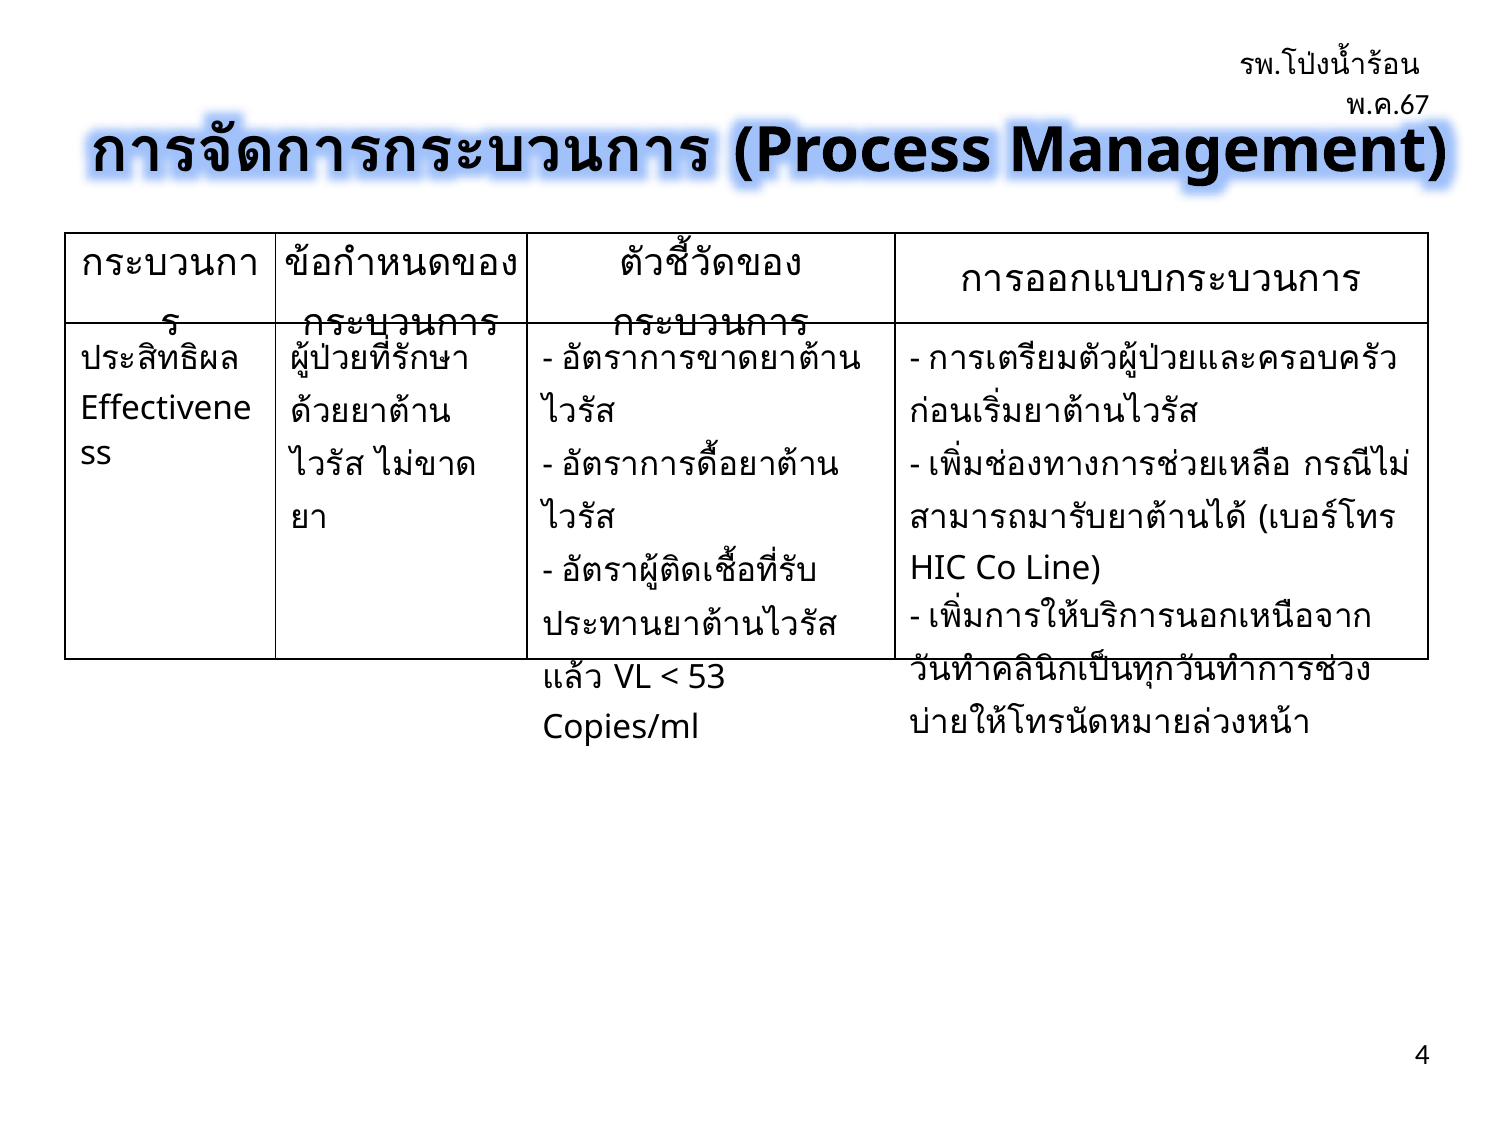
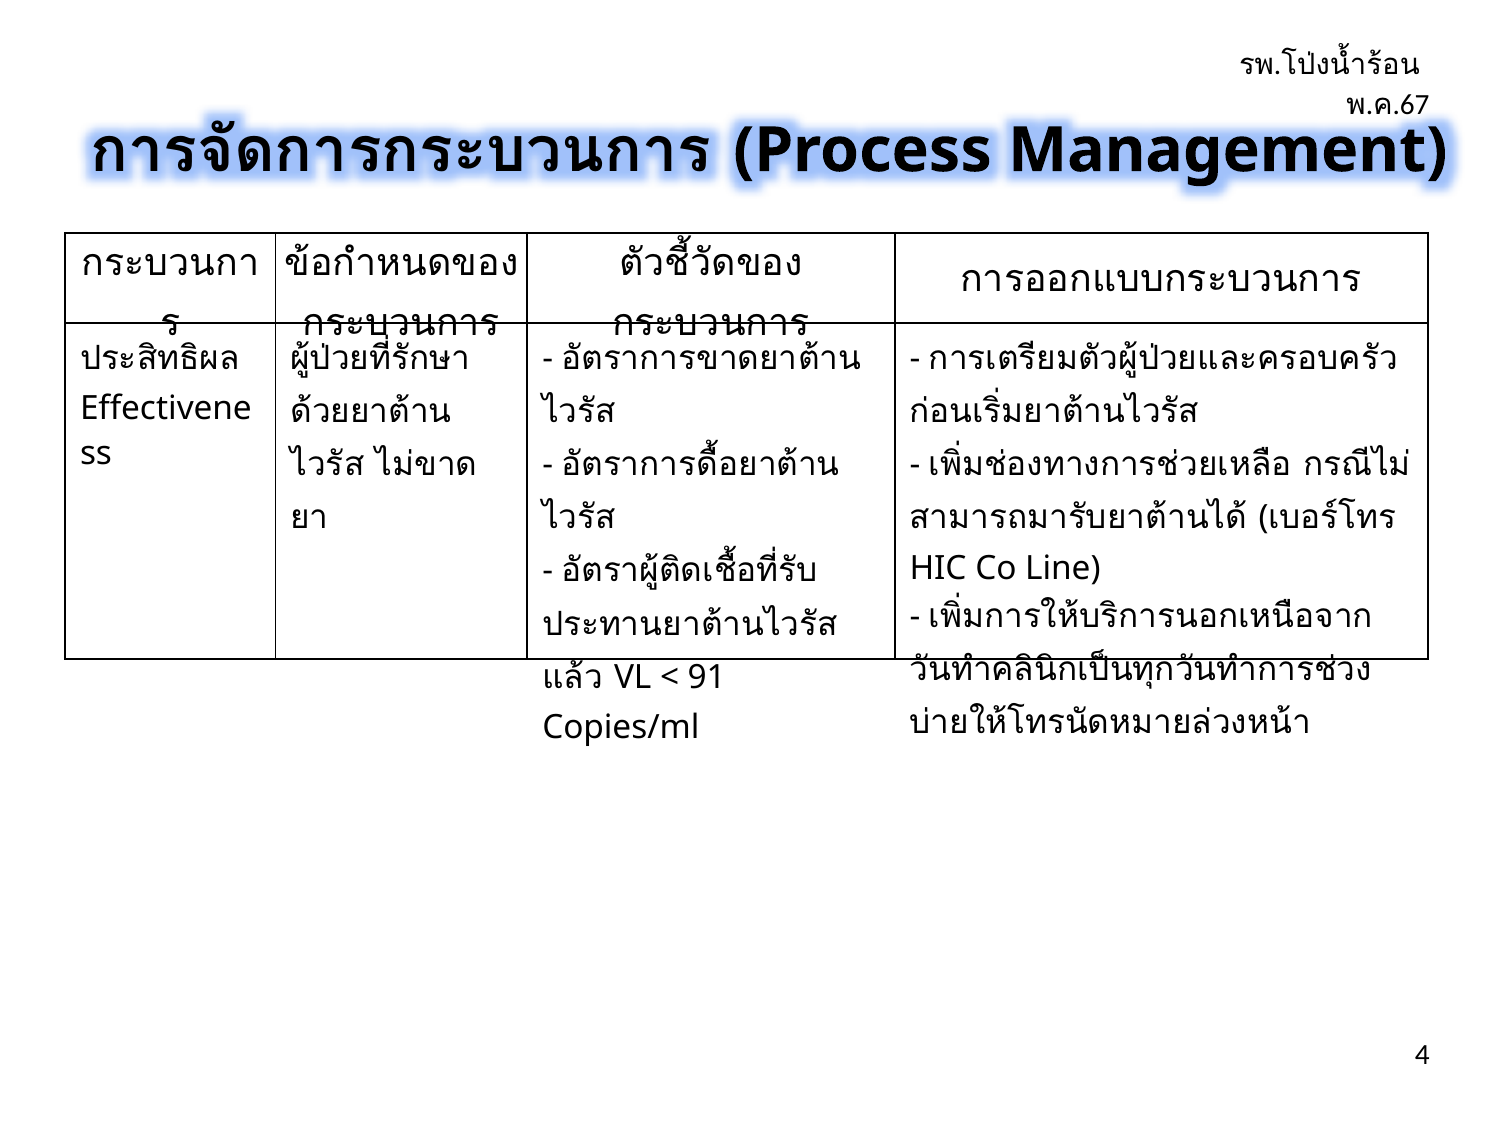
53: 53 -> 91 (707, 677)
